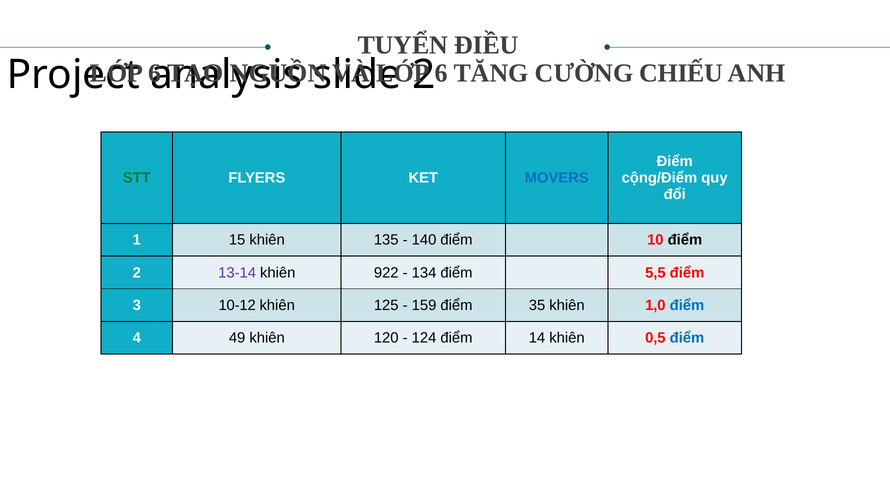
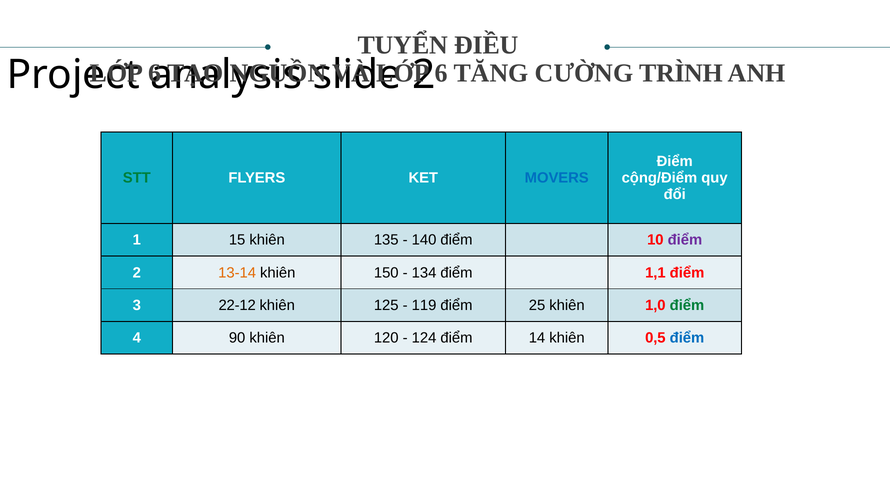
CHIẾU: CHIẾU -> TRÌNH (681, 73)
điểm colour: black -> purple (685, 240)
13-14 colour: purple -> orange (237, 272)
922: 922 -> 150 (386, 272)
5,5: 5,5 -> 1,1 (655, 272)
10-12: 10-12 -> 22-12 (237, 305)
159: 159 -> 119 (424, 305)
35: 35 -> 25 (537, 305)
điểm colour: blue -> green (687, 305)
49: 49 -> 90 (237, 338)
